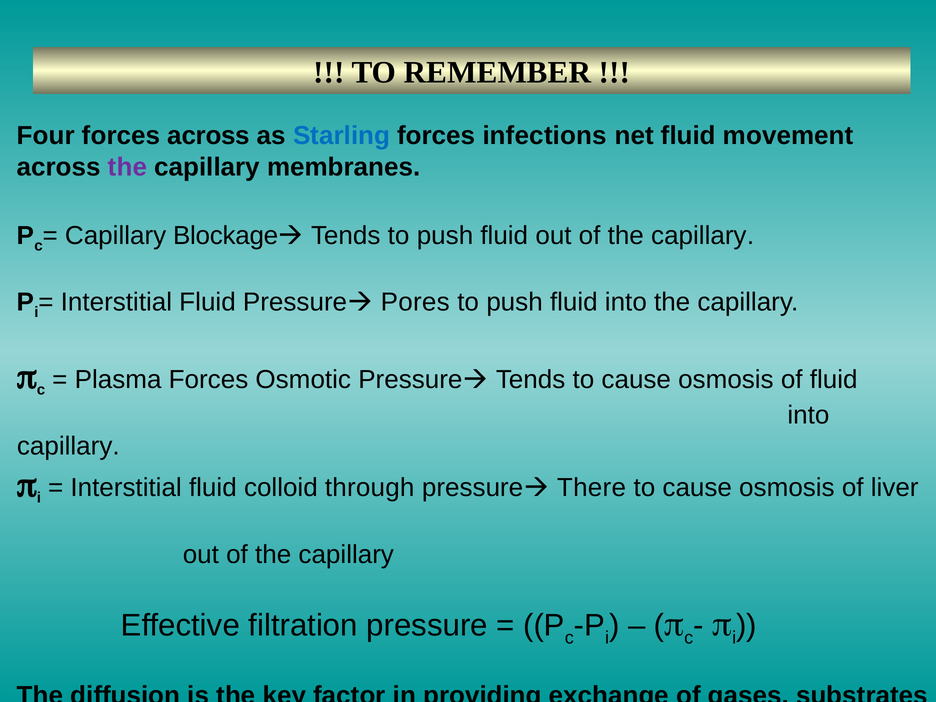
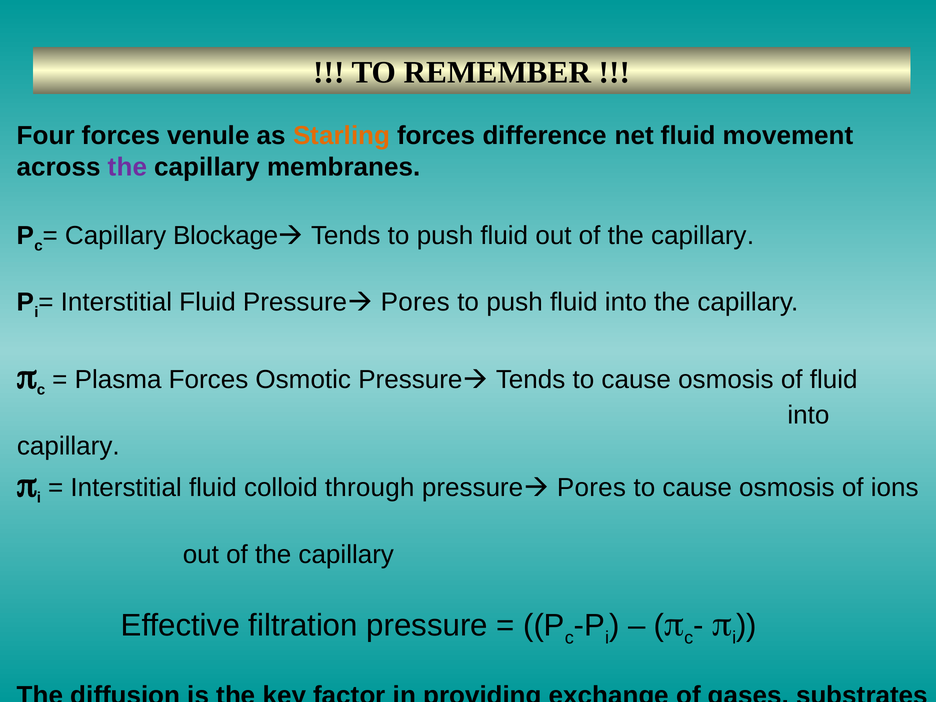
forces across: across -> venule (209, 136)
Starling colour: blue -> orange (342, 136)
infections: infections -> difference (545, 136)
There: There -> Pores (591, 488)
liver: liver -> ions (895, 488)
